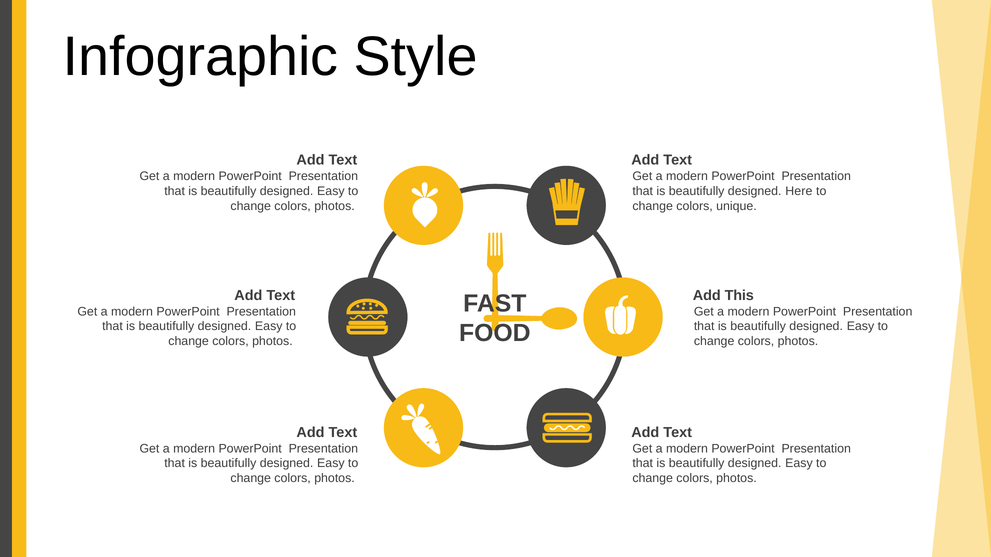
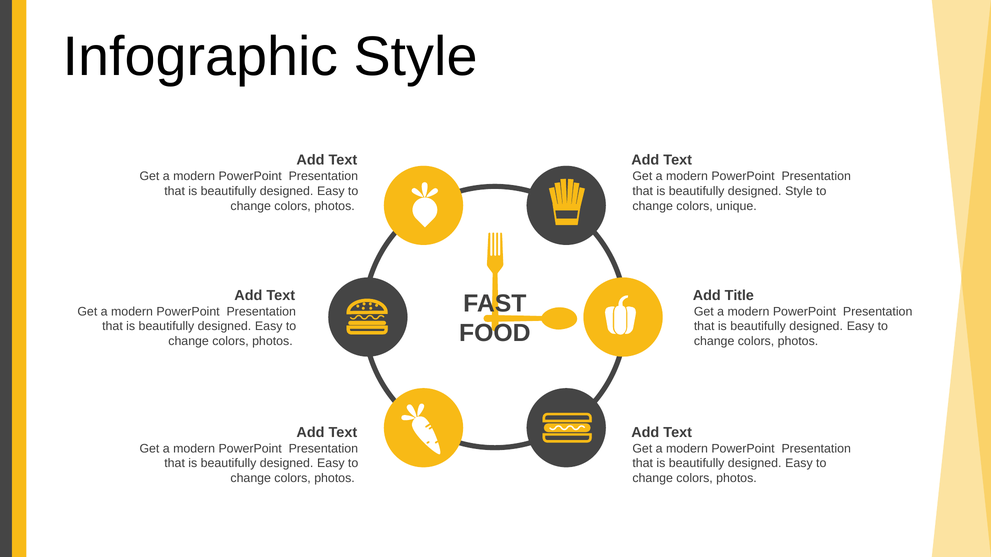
designed Here: Here -> Style (799, 191)
This: This -> Title (739, 296)
